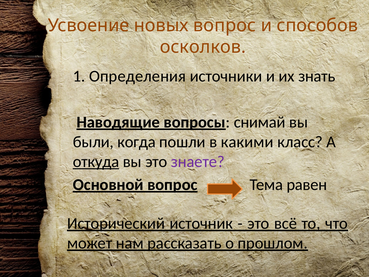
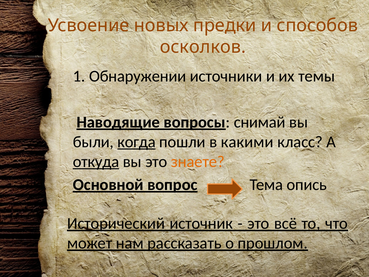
новых вопрос: вопрос -> предки (225, 25)
Определения: Определения -> Обнаружении (138, 76)
знать: знать -> темы (317, 76)
когда underline: none -> present (137, 142)
знаете colour: purple -> orange (198, 162)
равен: равен -> опись (307, 185)
